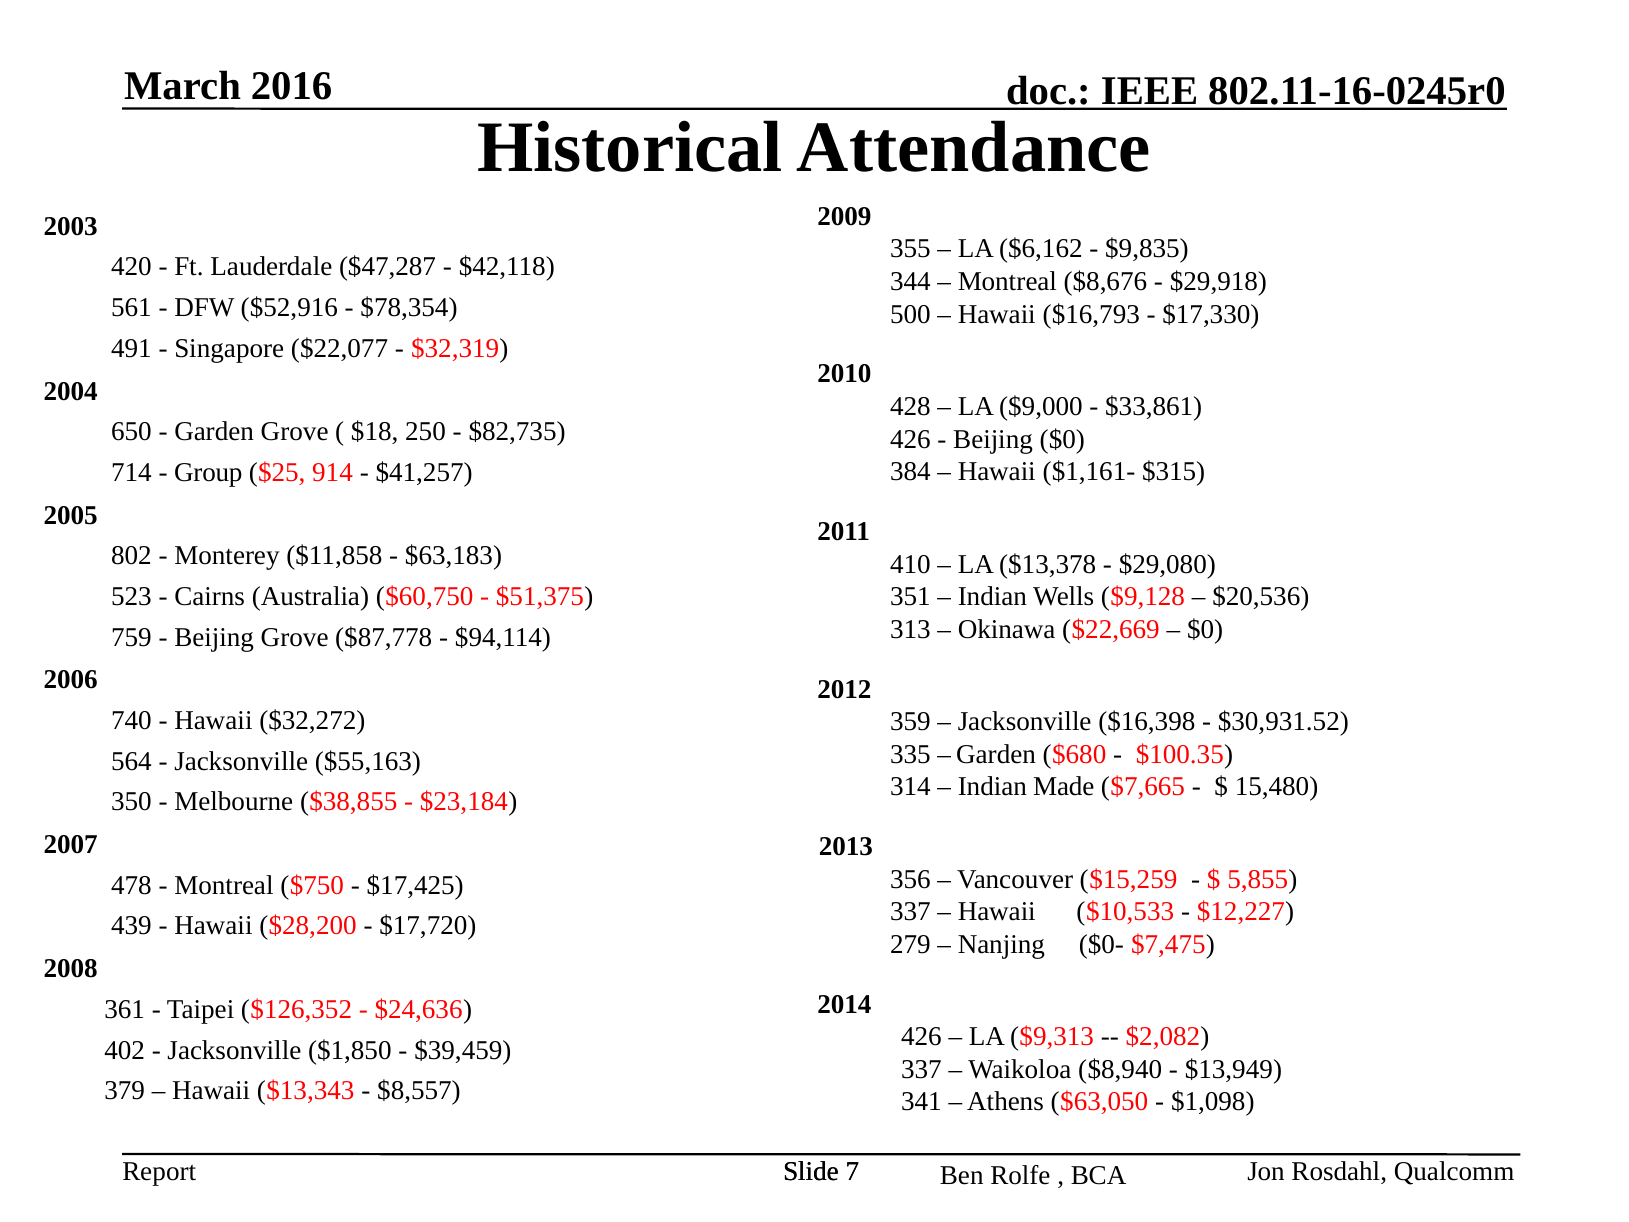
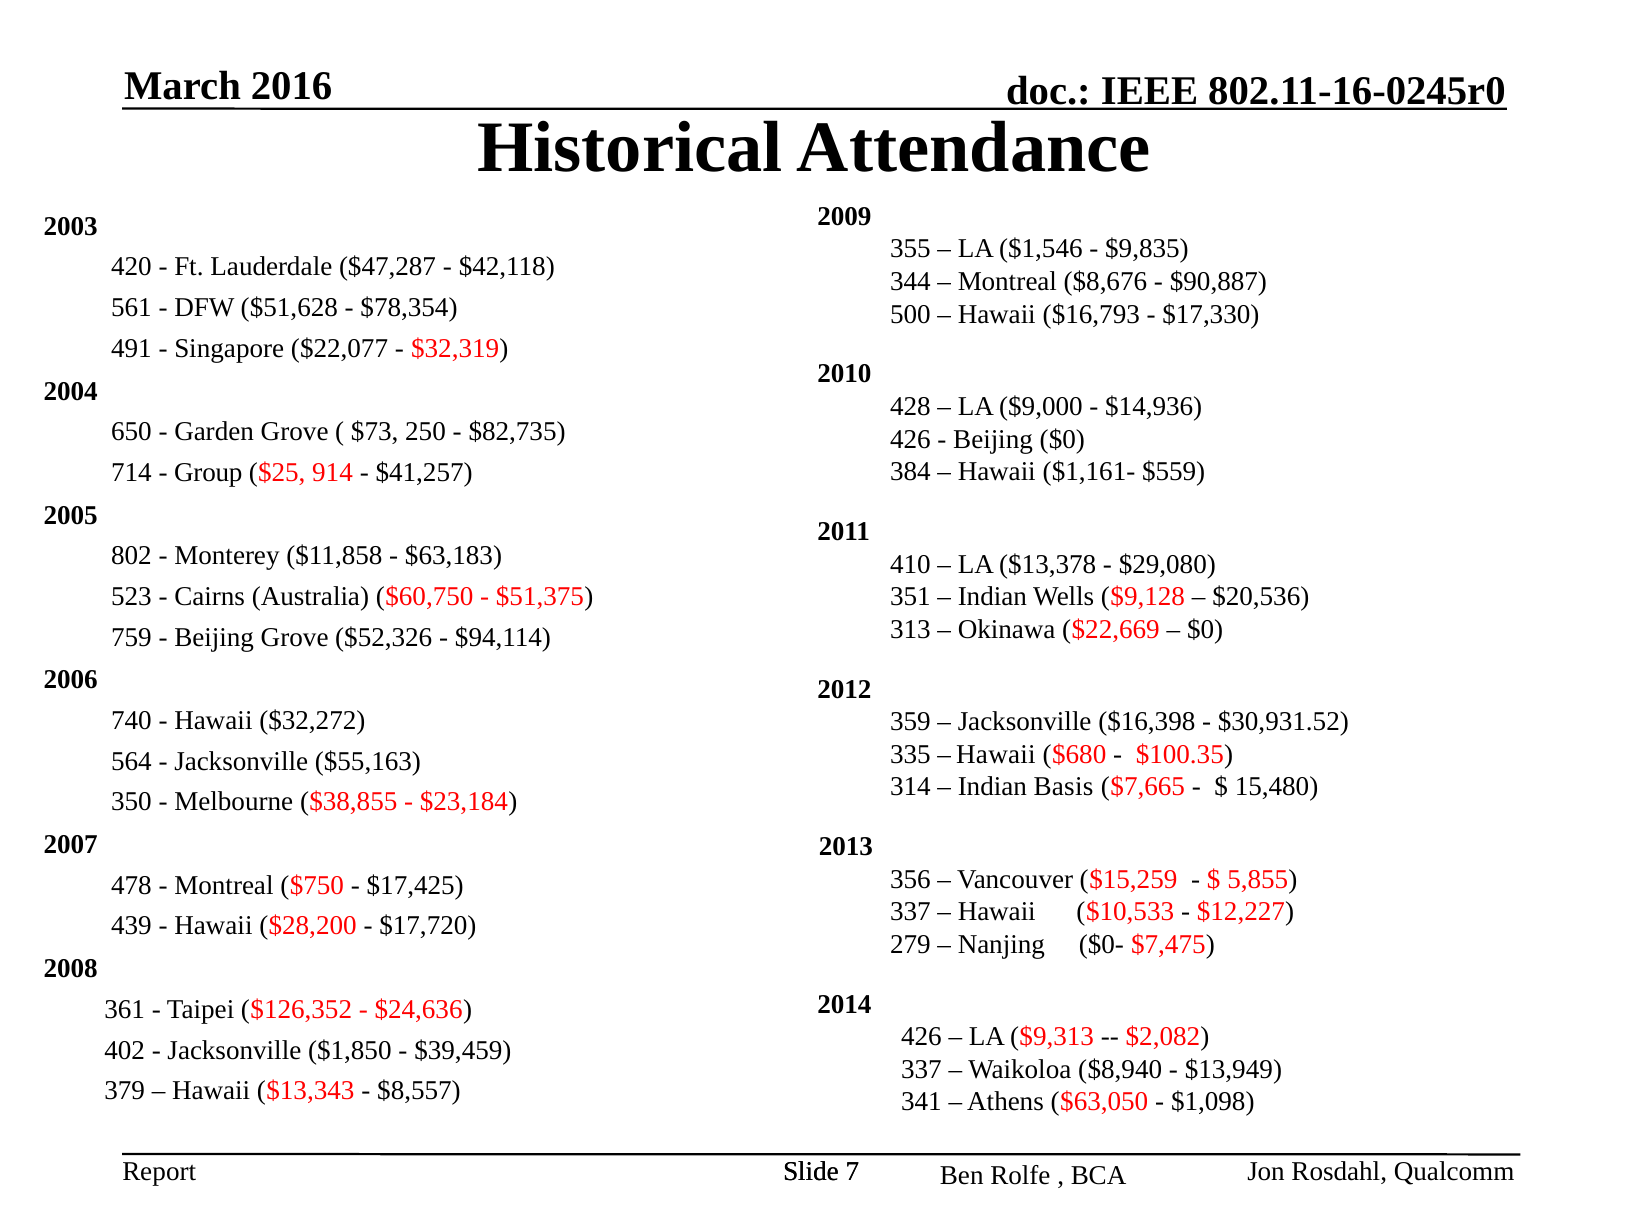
$6,162: $6,162 -> $1,546 (1041, 249)
$29,918: $29,918 -> $90,887 (1218, 282)
$52,916: $52,916 -> $51,628 (289, 308)
$33,861: $33,861 -> $14,936 (1154, 407)
$18: $18 -> $73 (375, 432)
$315: $315 -> $559 (1174, 472)
$87,778: $87,778 -> $52,326 (384, 637)
Garden: Garden -> Hawaii (996, 754)
Made: Made -> Basis (1063, 787)
